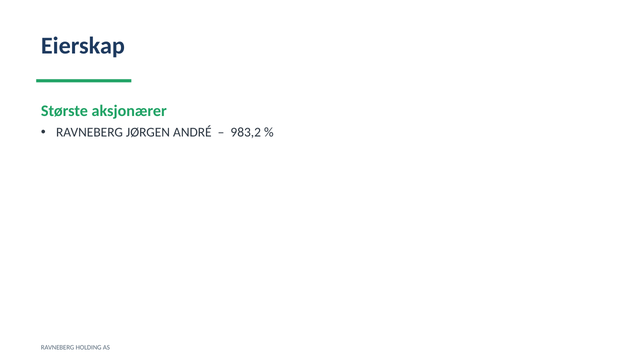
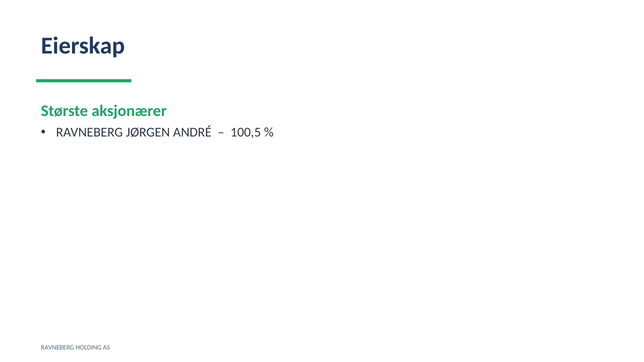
983,2: 983,2 -> 100,5 (246, 132)
